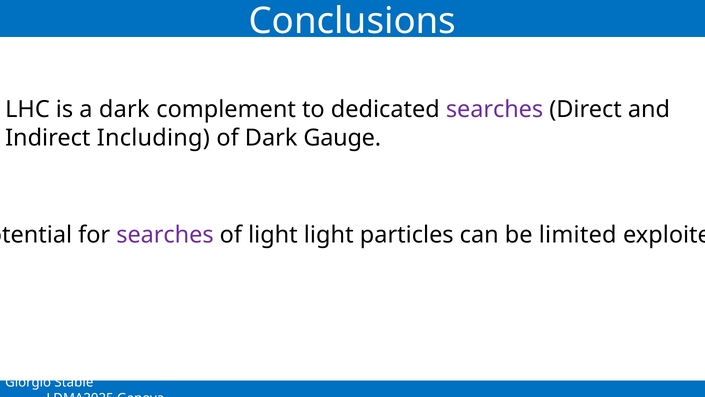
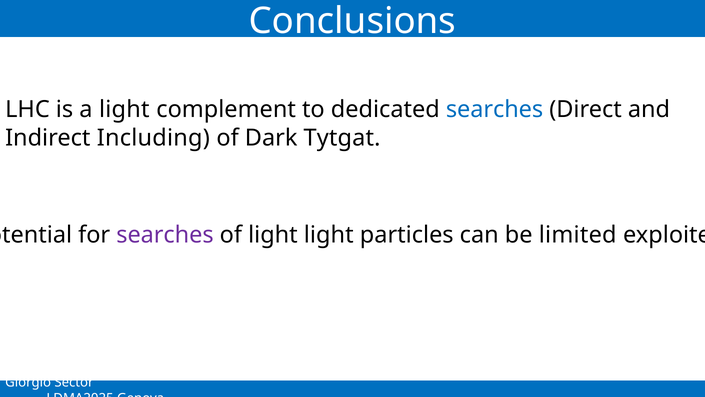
a dark: dark -> light (124, 109)
searches colour: purple -> blue (495, 109)
Gauge: Gauge -> Tytgat (342, 138)
Stable: Stable -> Sector (74, 382)
